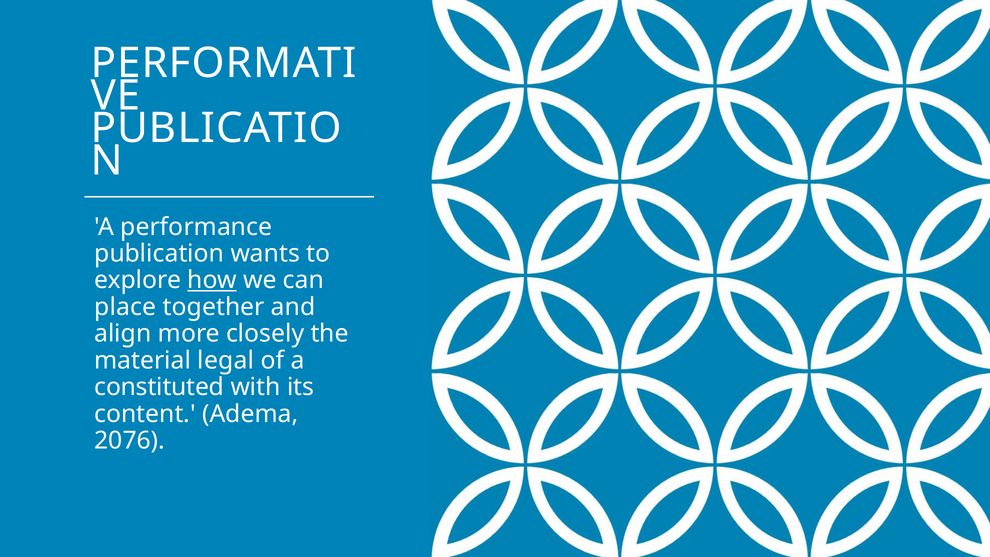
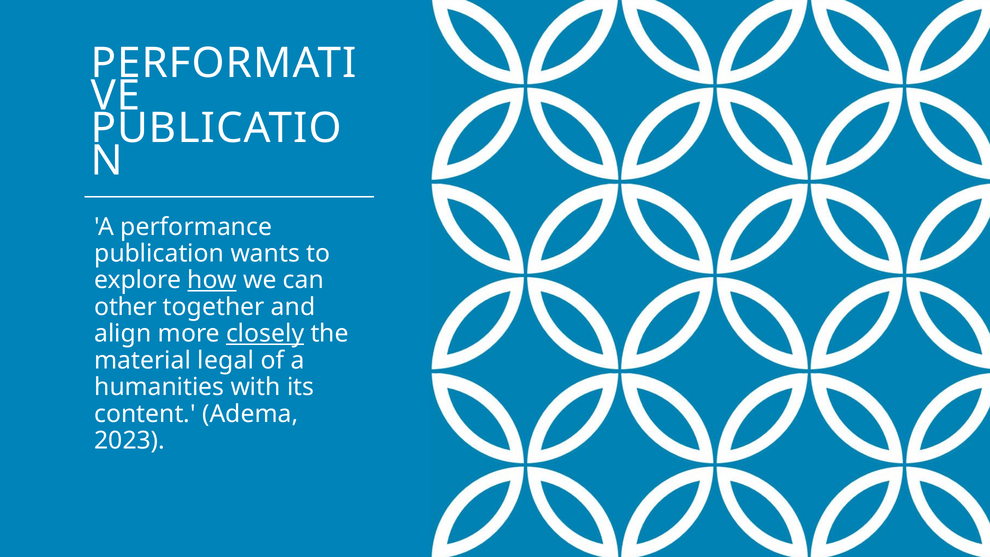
place: place -> other (126, 307)
closely underline: none -> present (265, 334)
constituted: constituted -> humanities (159, 387)
2076: 2076 -> 2023 (130, 441)
